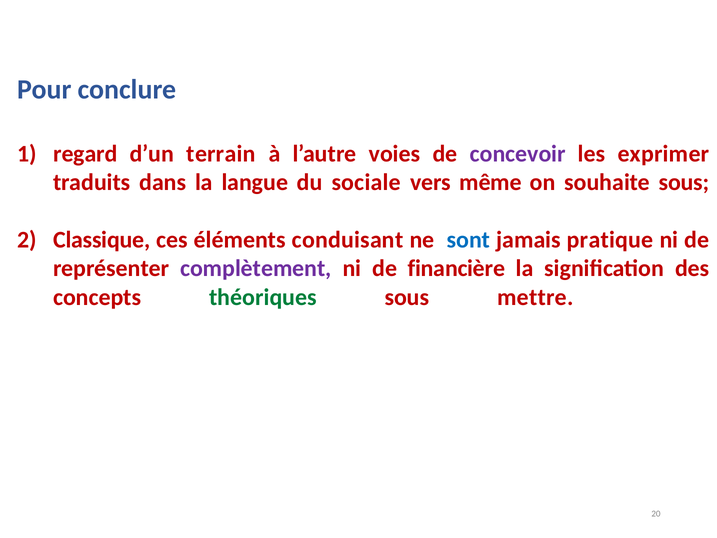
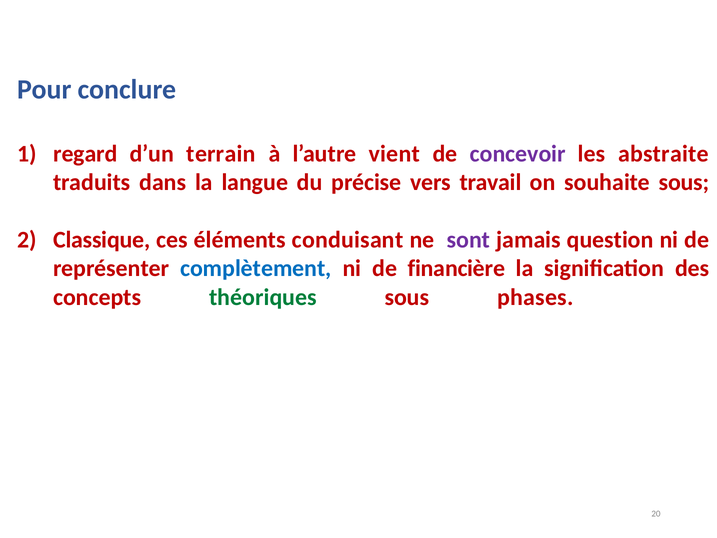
voies: voies -> vient (394, 154)
exprimer: exprimer -> abstraite (663, 154)
sociale: sociale -> précise (366, 182)
même: même -> travail (490, 182)
sont colour: blue -> purple (469, 240)
pratique: pratique -> question (610, 240)
complètement colour: purple -> blue (256, 268)
mettre: mettre -> phases (535, 297)
